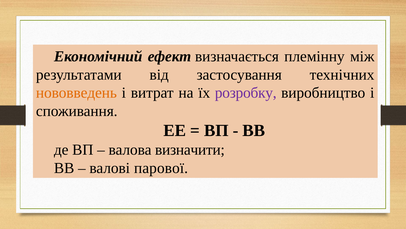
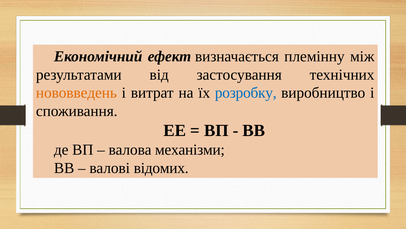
розробку colour: purple -> blue (246, 93)
визначити: визначити -> механізми (190, 150)
парової: парової -> відомих (161, 168)
